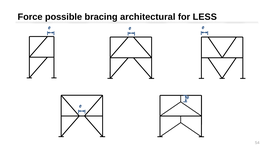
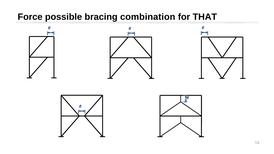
architectural: architectural -> combination (148, 17)
LESS: LESS -> THAT (205, 17)
